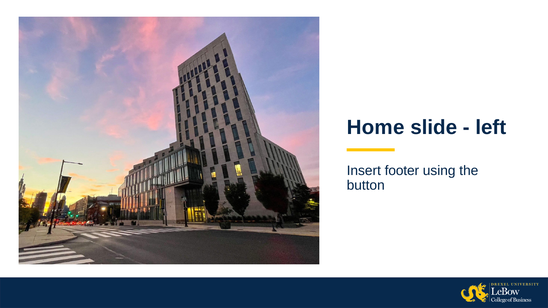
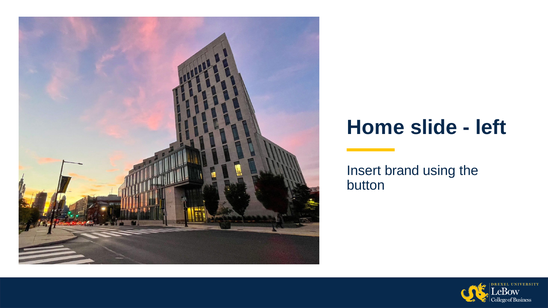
footer: footer -> brand (402, 171)
